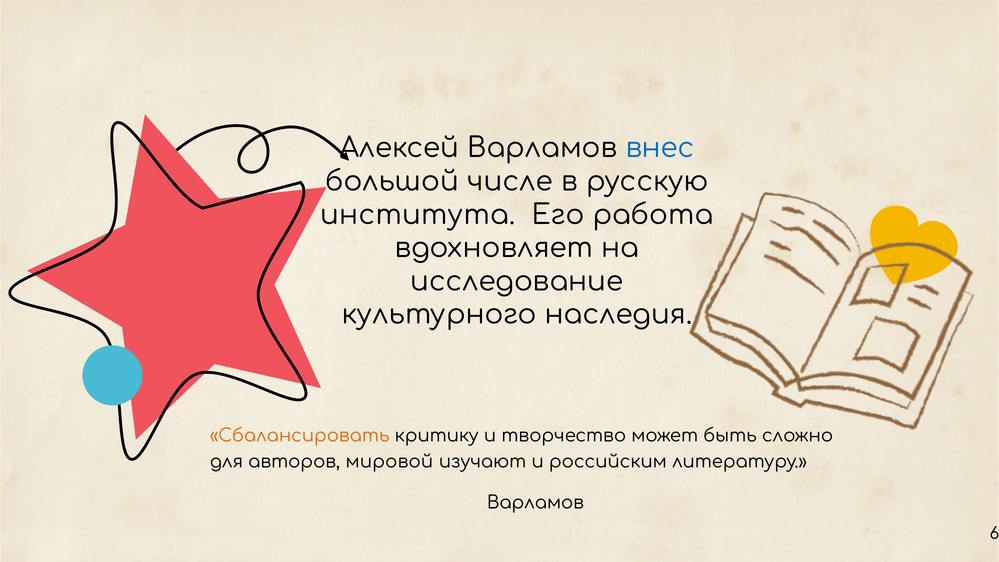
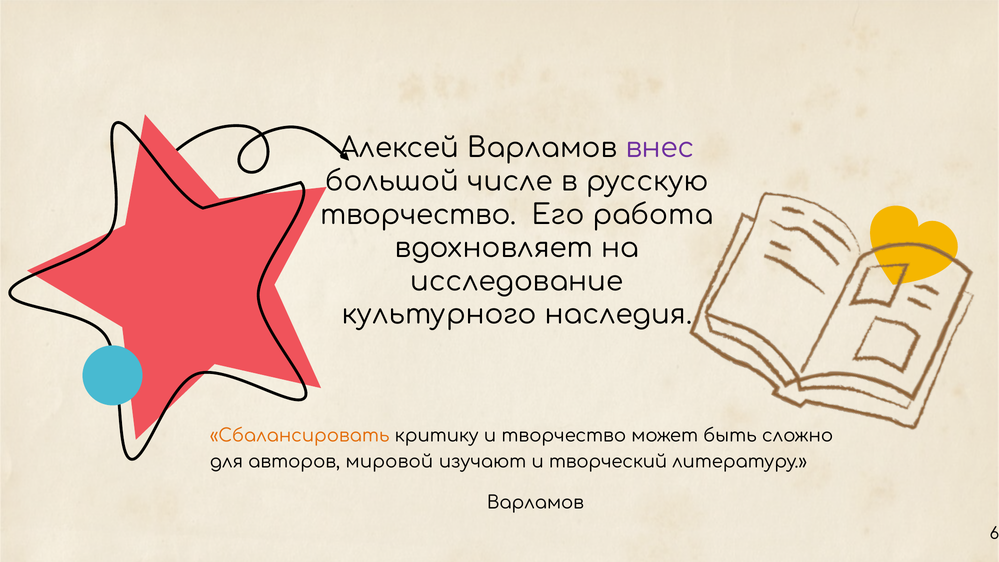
внес colour: blue -> purple (660, 148)
института: института -> творчество (418, 215)
российским: российским -> творческий (608, 462)
